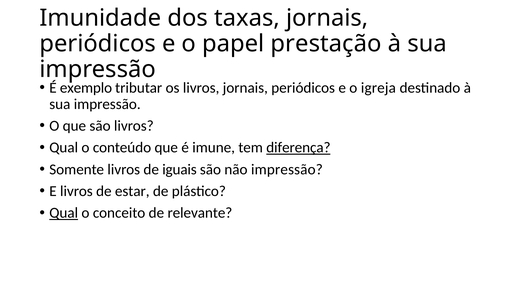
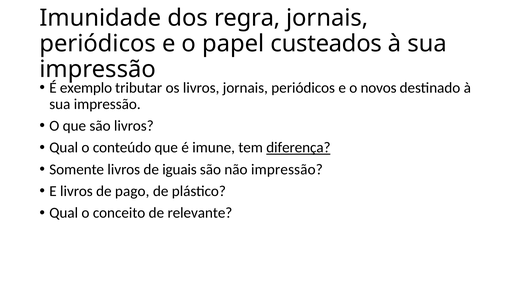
taxas: taxas -> regra (247, 18)
prestação: prestação -> custeados (326, 44)
igreja: igreja -> novos (379, 88)
estar: estar -> pago (132, 191)
Qual underline: present -> none (64, 213)
